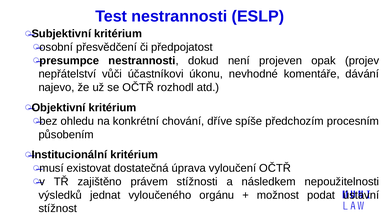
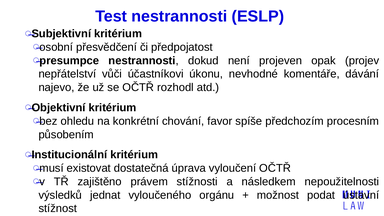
dříve: dříve -> favor (220, 121)
